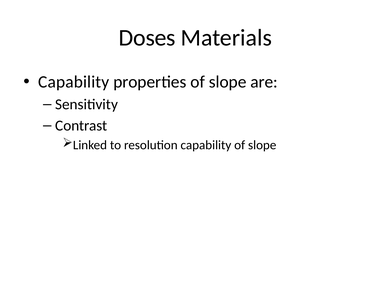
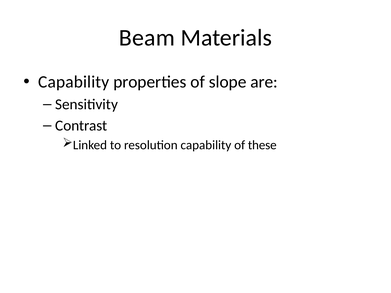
Doses: Doses -> Beam (147, 38)
capability of slope: slope -> these (262, 145)
